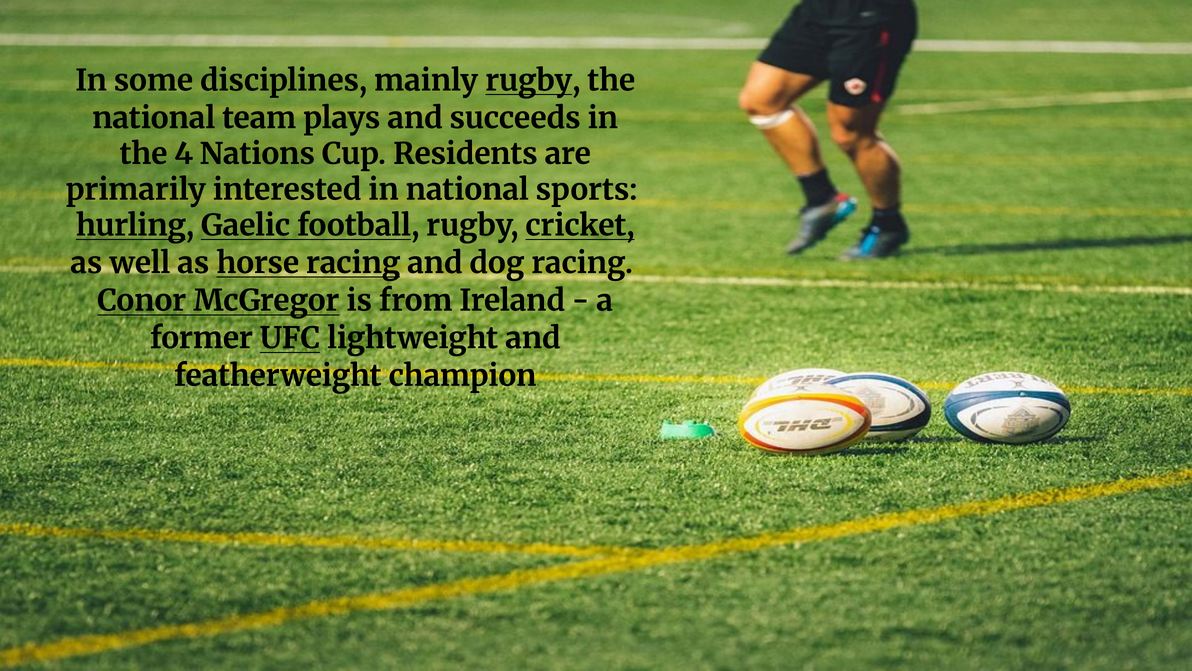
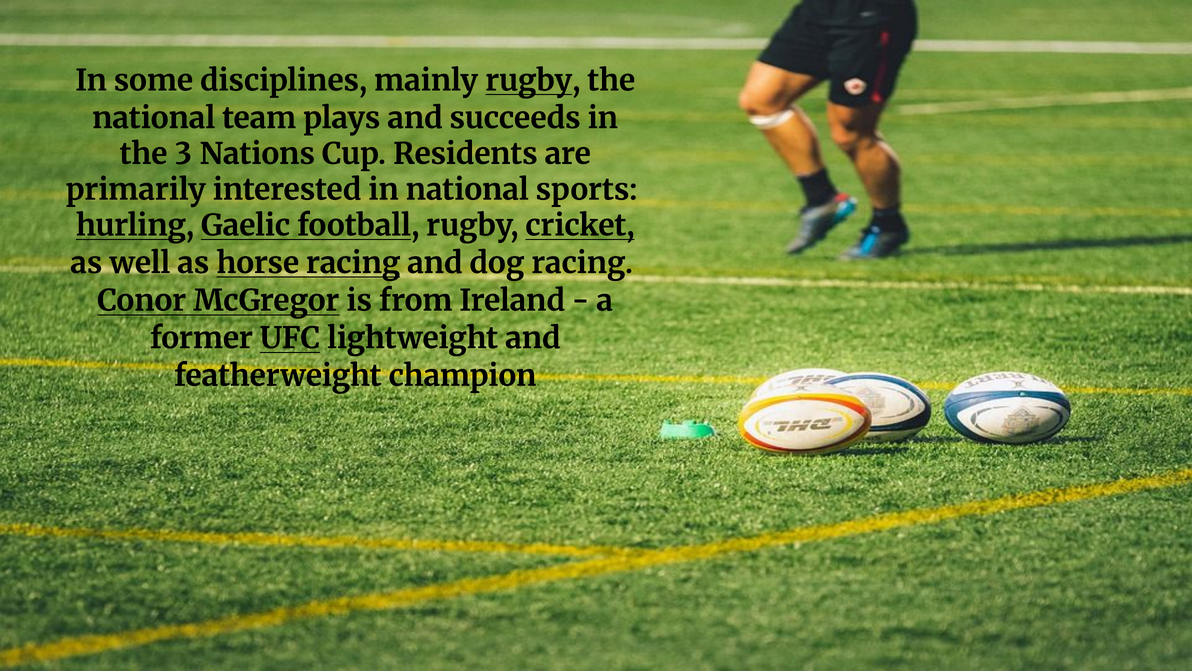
4: 4 -> 3 (183, 154)
